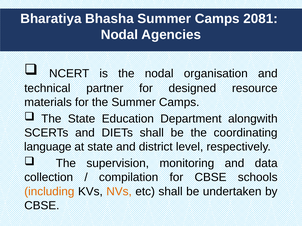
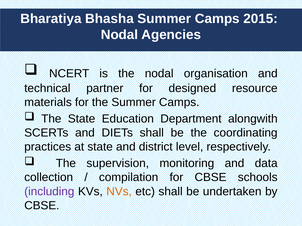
2081: 2081 -> 2015 (261, 19)
language: language -> practices (48, 147)
including colour: orange -> purple (49, 192)
